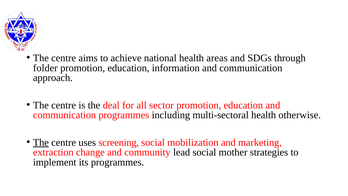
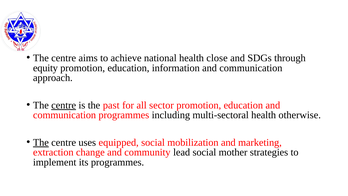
areas: areas -> close (217, 58)
folder: folder -> equity (45, 68)
centre underline: none -> present (64, 105)
deal: deal -> past (111, 105)
screening: screening -> equipped (119, 142)
